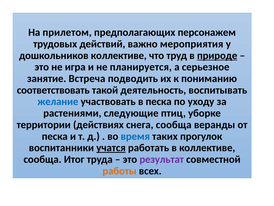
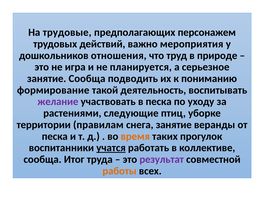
прилетом: прилетом -> трудовые (67, 32)
дошкольников коллективе: коллективе -> отношения (119, 55)
природе underline: present -> none (217, 55)
занятие Встреча: Встреча -> Сообща (87, 78)
соответствовать: соответствовать -> формирование (53, 90)
желание colour: blue -> purple (58, 101)
действиях: действиях -> правилам (98, 124)
снега сообща: сообща -> занятие (174, 124)
время colour: blue -> orange (135, 136)
